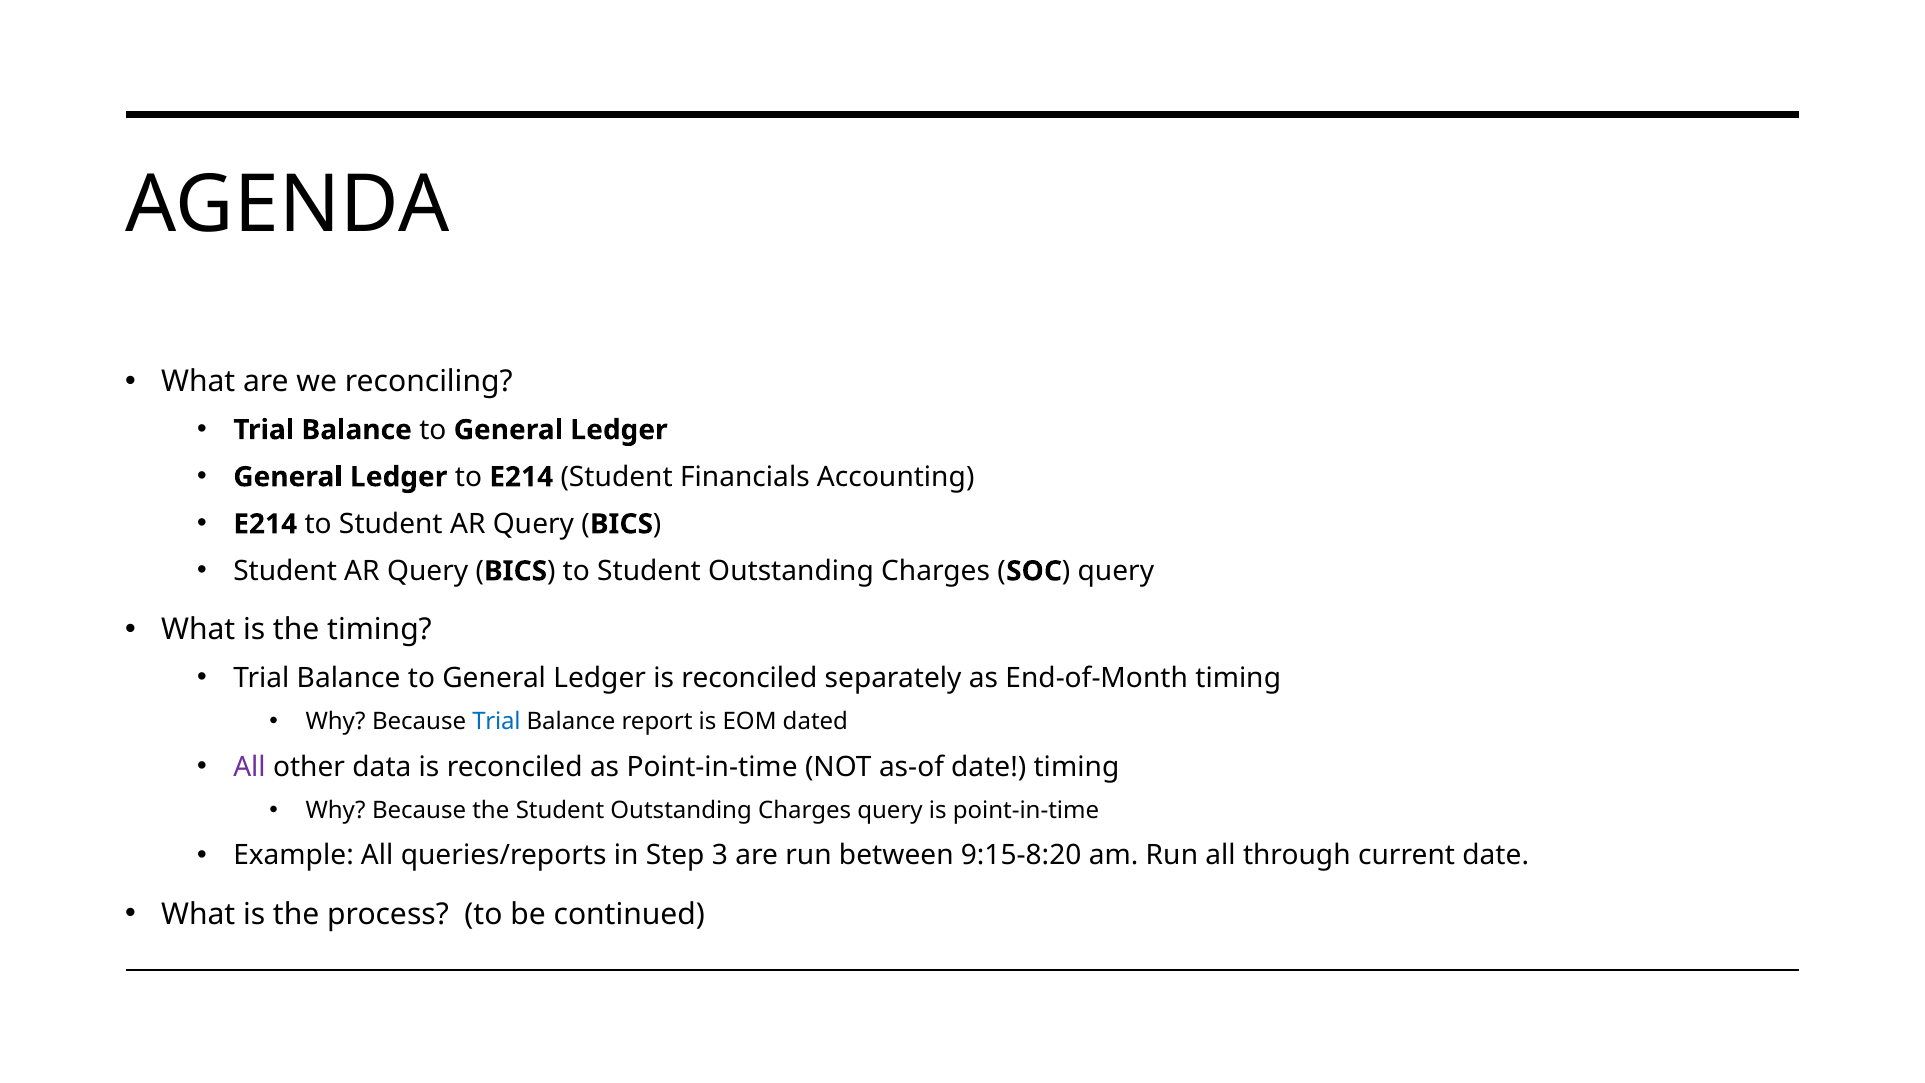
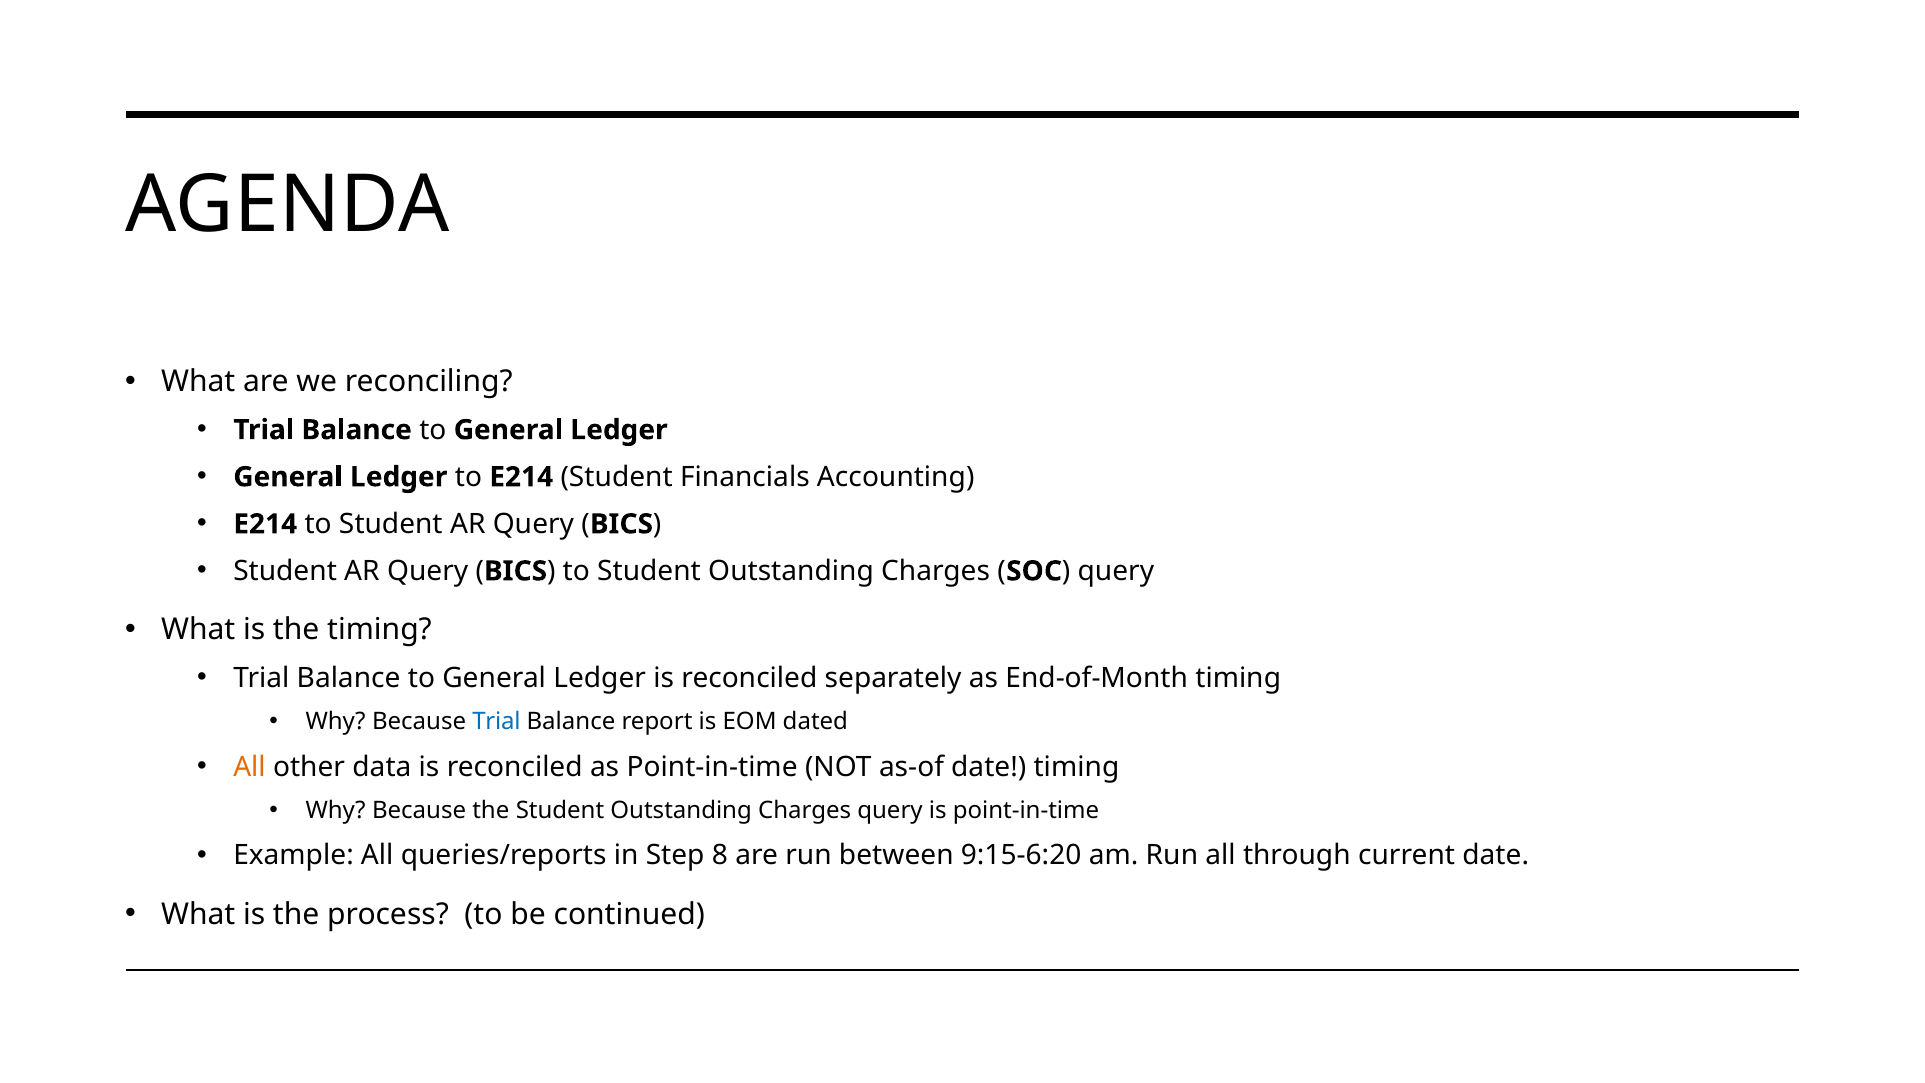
All colour: purple -> orange (249, 767)
3: 3 -> 8 (720, 855)
9:15-8:20: 9:15-8:20 -> 9:15-6:20 (1021, 855)
